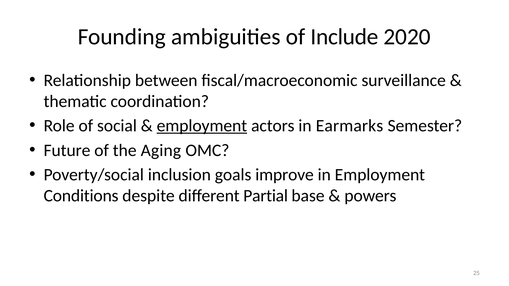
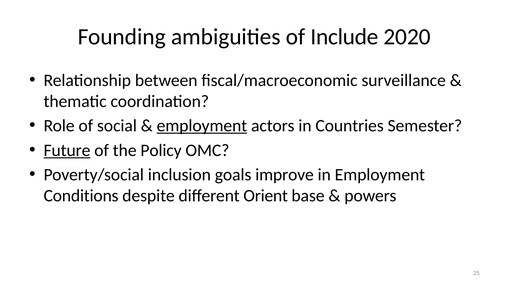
Earmarks: Earmarks -> Countries (350, 126)
Future underline: none -> present (67, 150)
Aging: Aging -> Policy (161, 150)
Partial: Partial -> Orient (266, 196)
